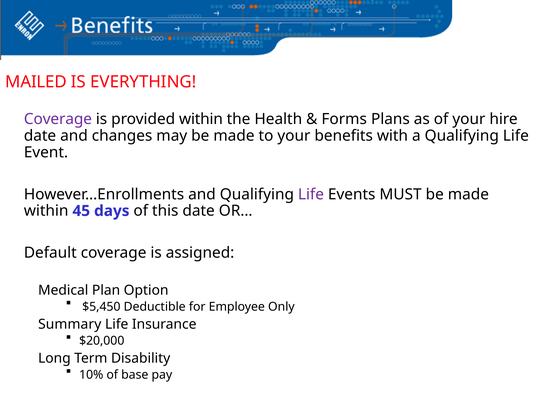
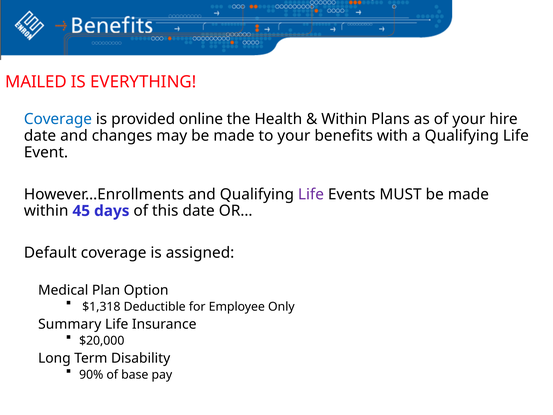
Coverage colour: purple -> blue (58, 119)
provided within: within -> online (201, 119)
Forms: Forms -> Within (344, 119)
$5,450: $5,450 -> $1,318 (101, 307)
10%: 10% -> 90% (91, 375)
